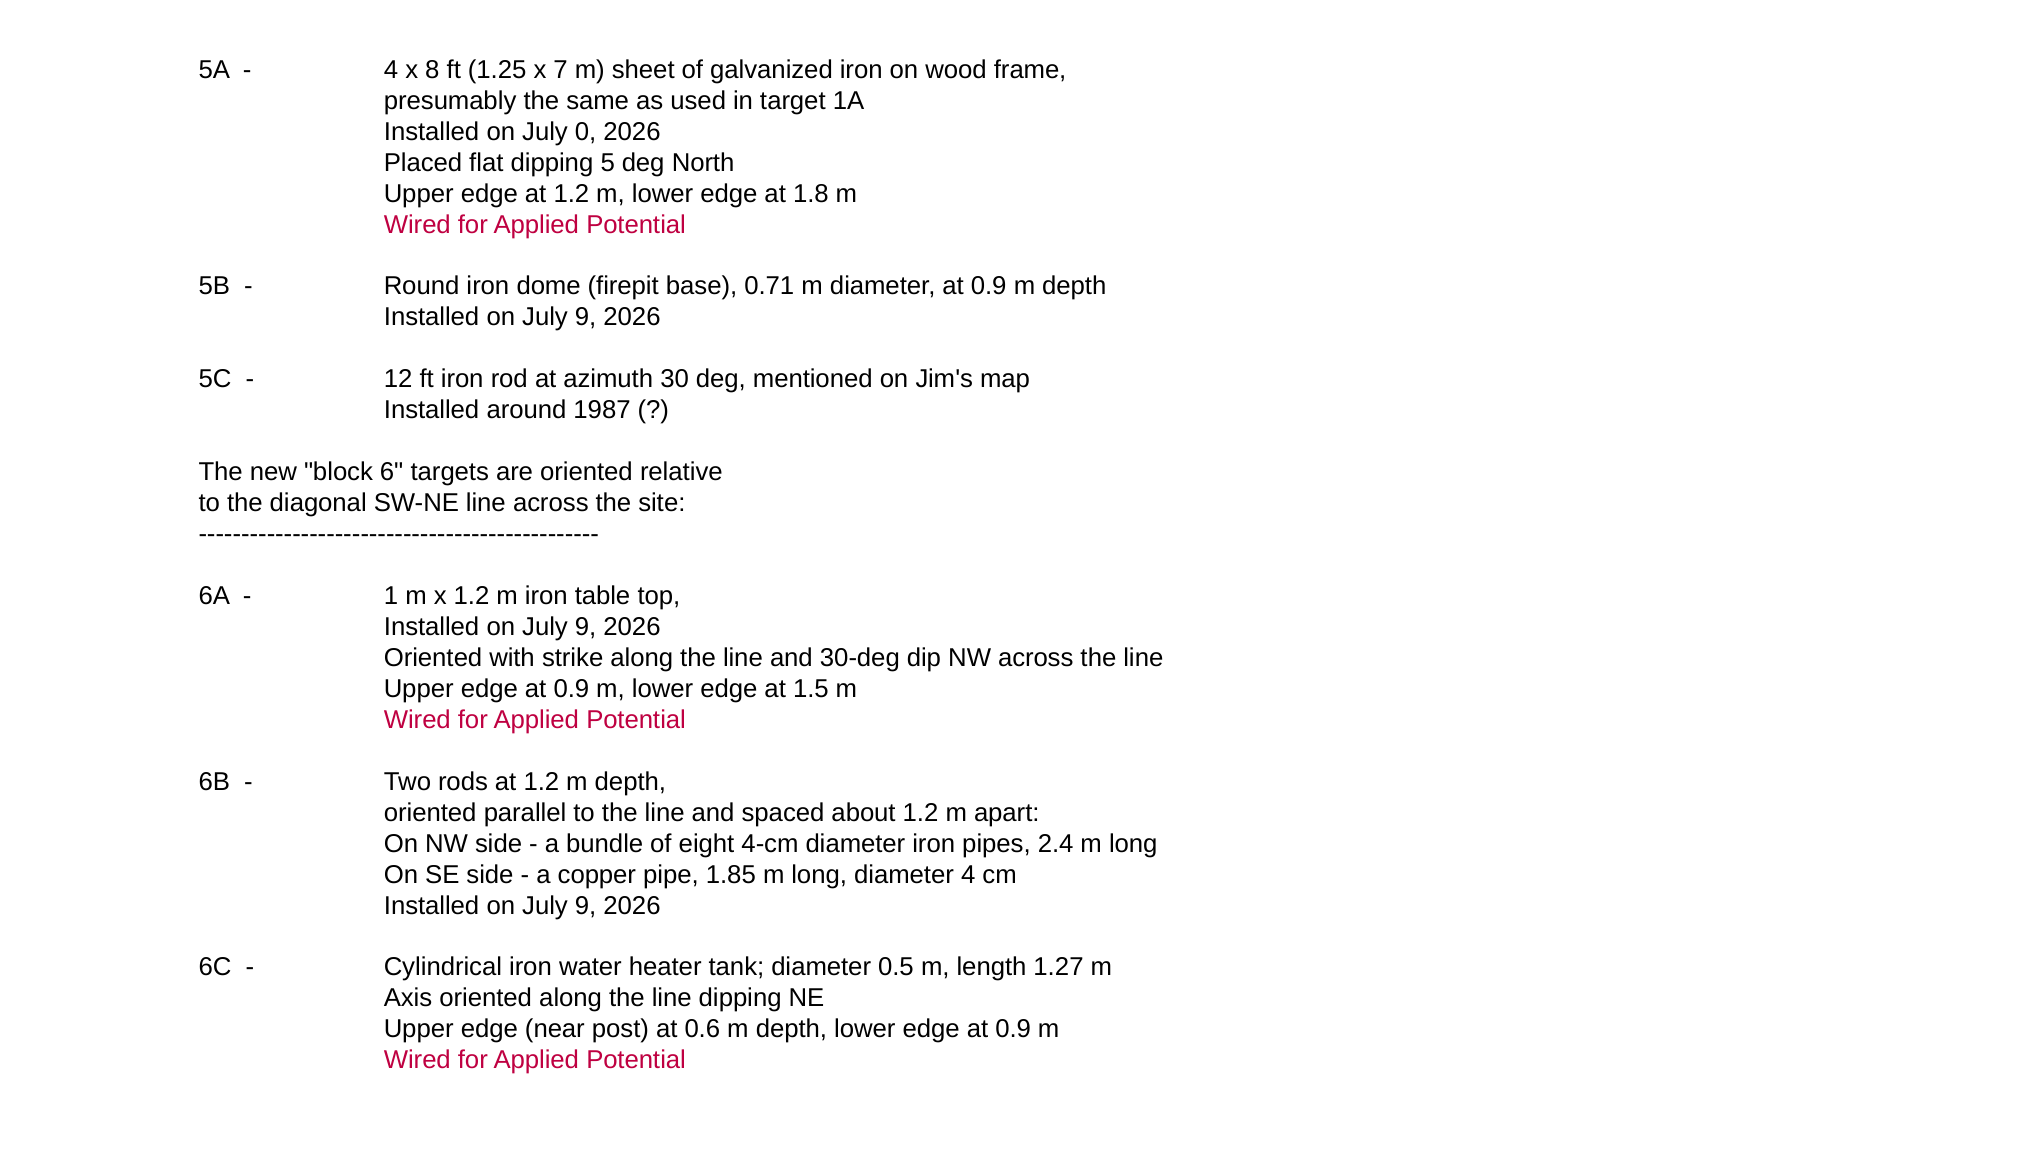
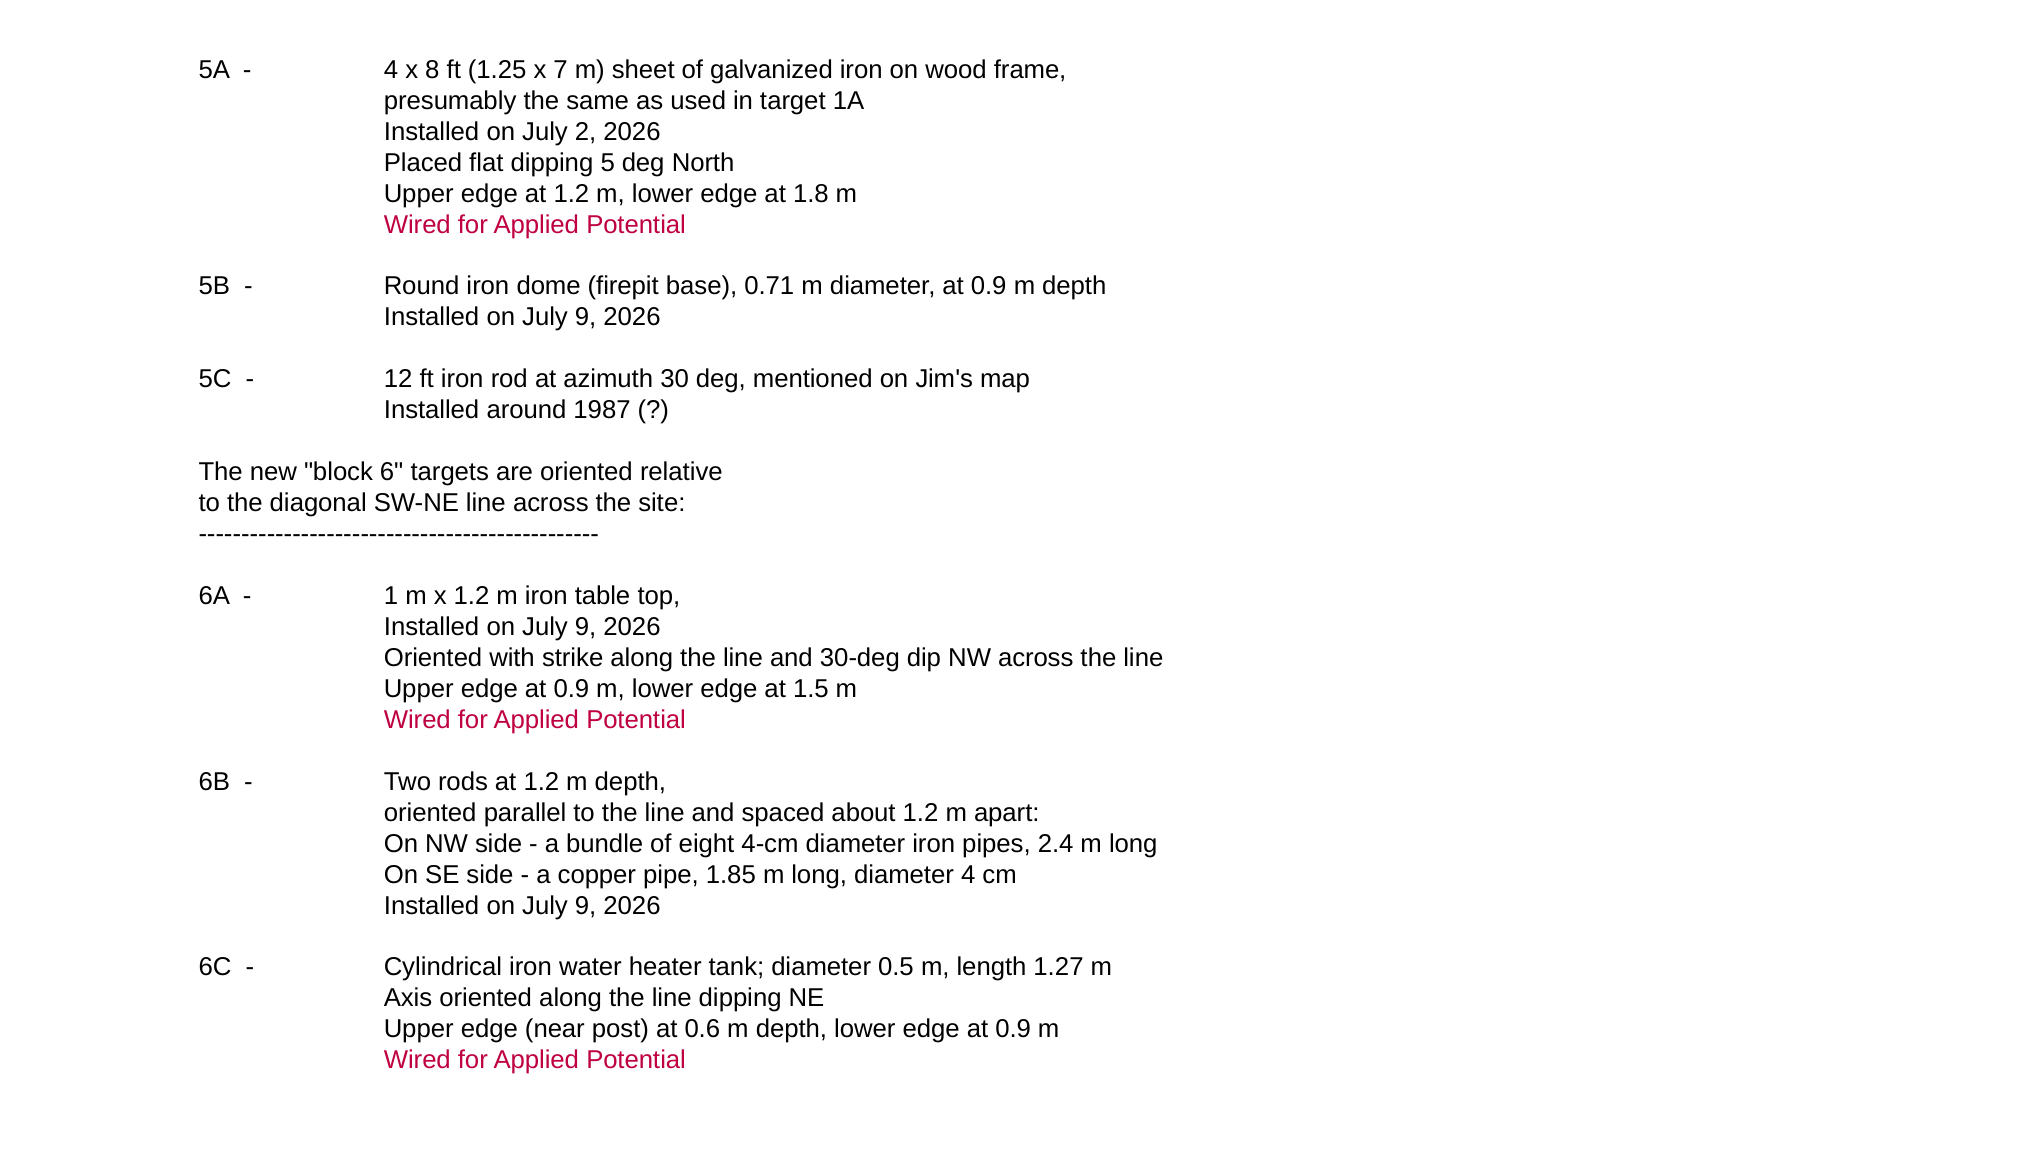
0: 0 -> 2 (586, 132)
